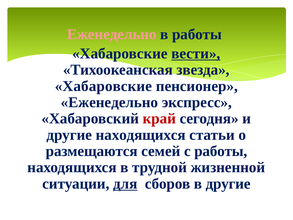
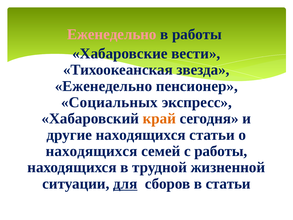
вести underline: present -> none (196, 53)
Хабаровские: Хабаровские -> Еженедельно (104, 86)
Еженедельно: Еженедельно -> Социальных (109, 102)
край colour: red -> orange (159, 118)
размещаются: размещаются -> находящихся (92, 151)
в другие: другие -> статьи (228, 183)
